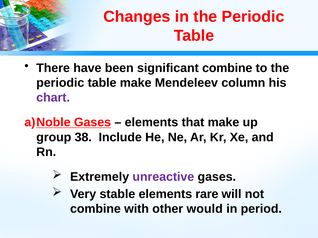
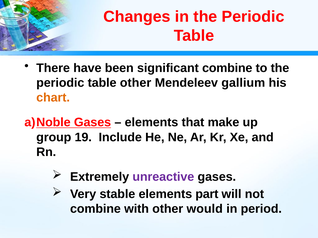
table make: make -> other (136, 83)
column: column -> gallium (243, 83)
chart colour: purple -> orange (53, 98)
38: 38 -> 19 (83, 137)
rare: rare -> part (207, 194)
